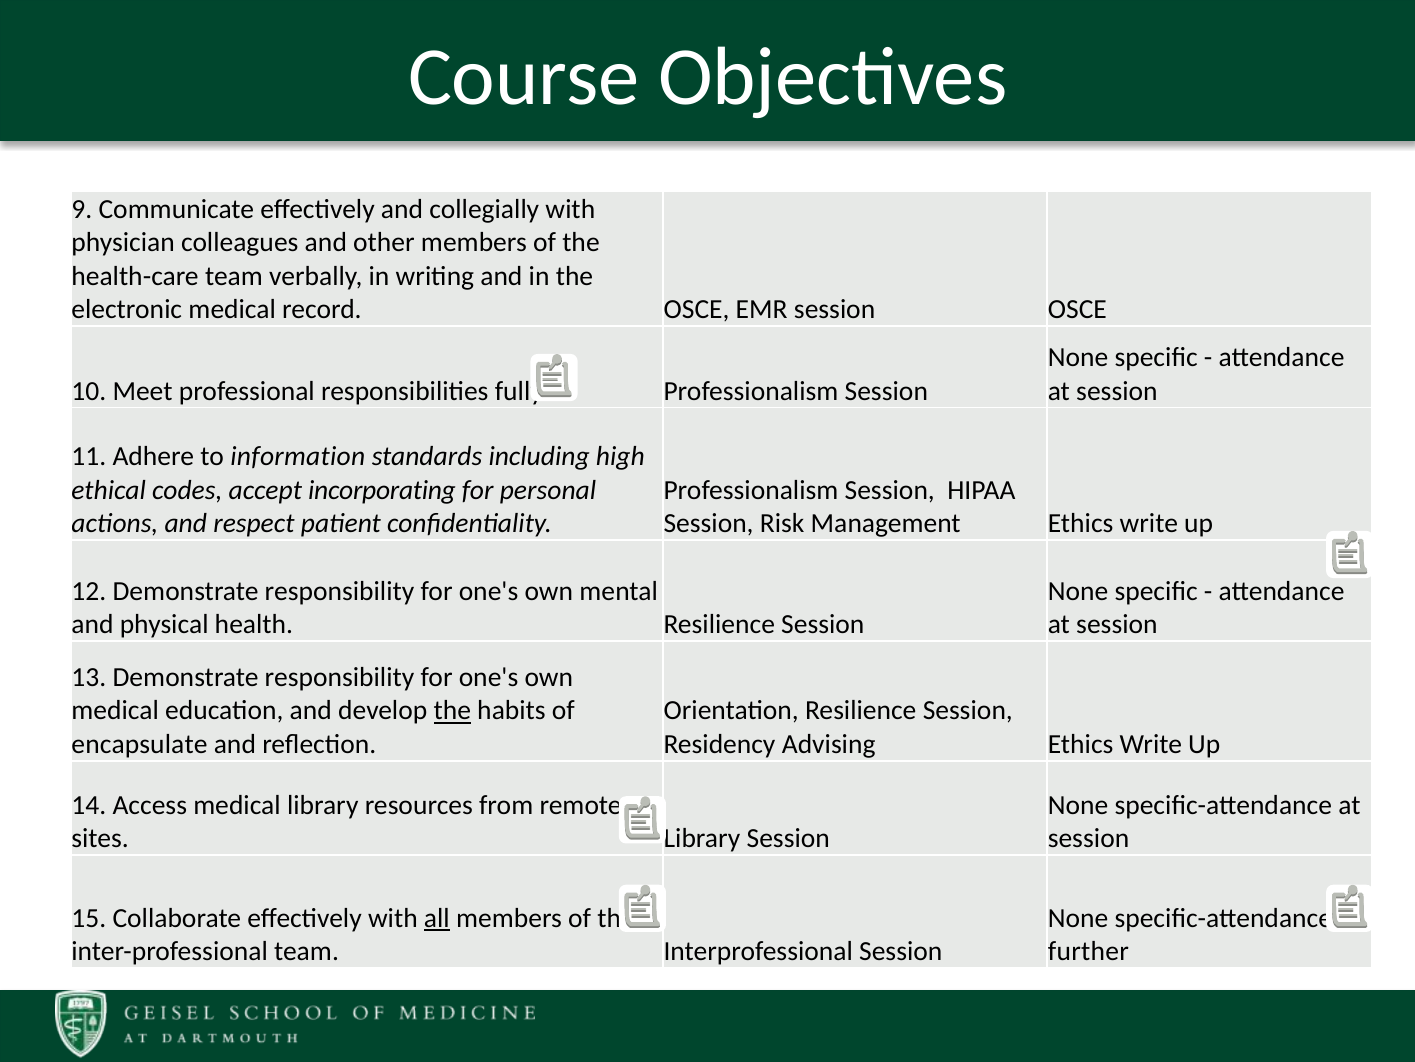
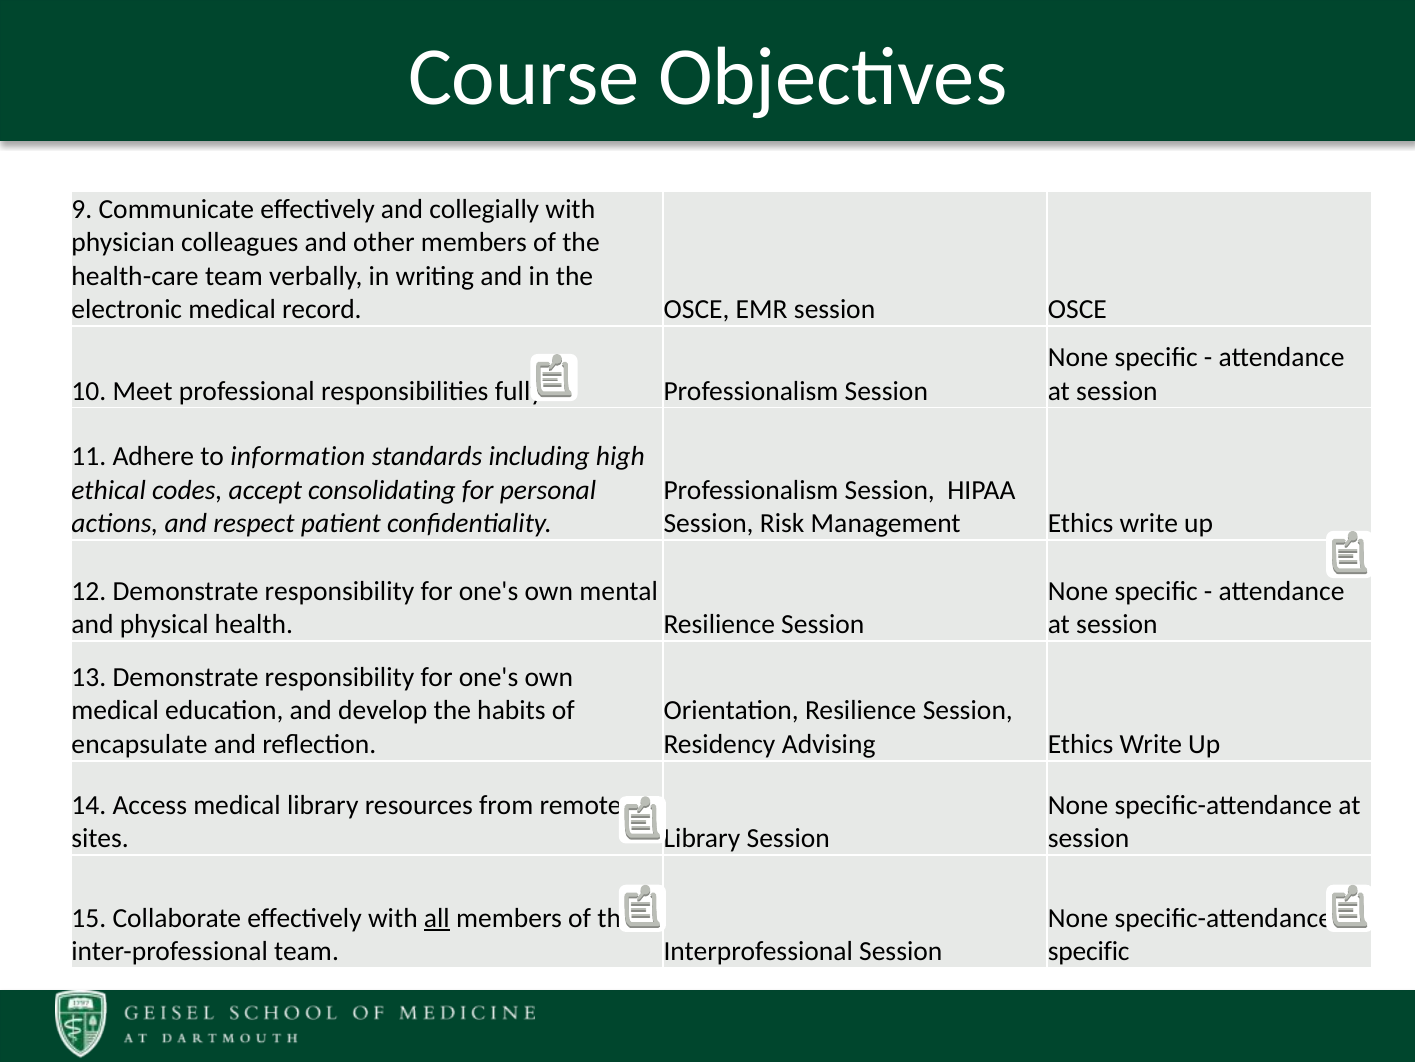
incorporating: incorporating -> consolidating (382, 490)
the underline: present -> none (452, 710)
further: further -> specific (1089, 951)
